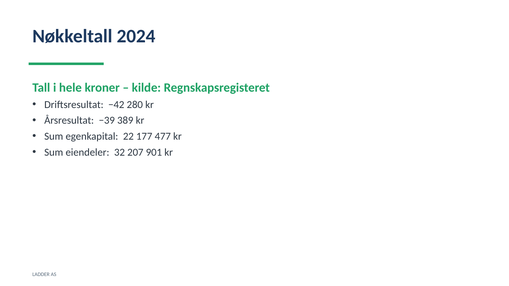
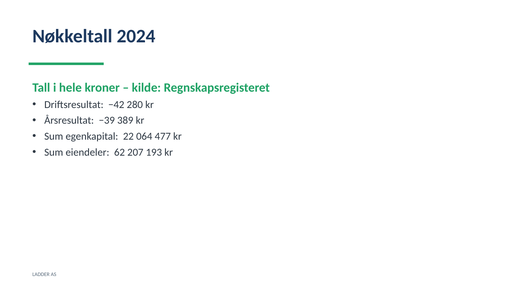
177: 177 -> 064 (144, 136)
32: 32 -> 62 (119, 152)
901: 901 -> 193 (154, 152)
